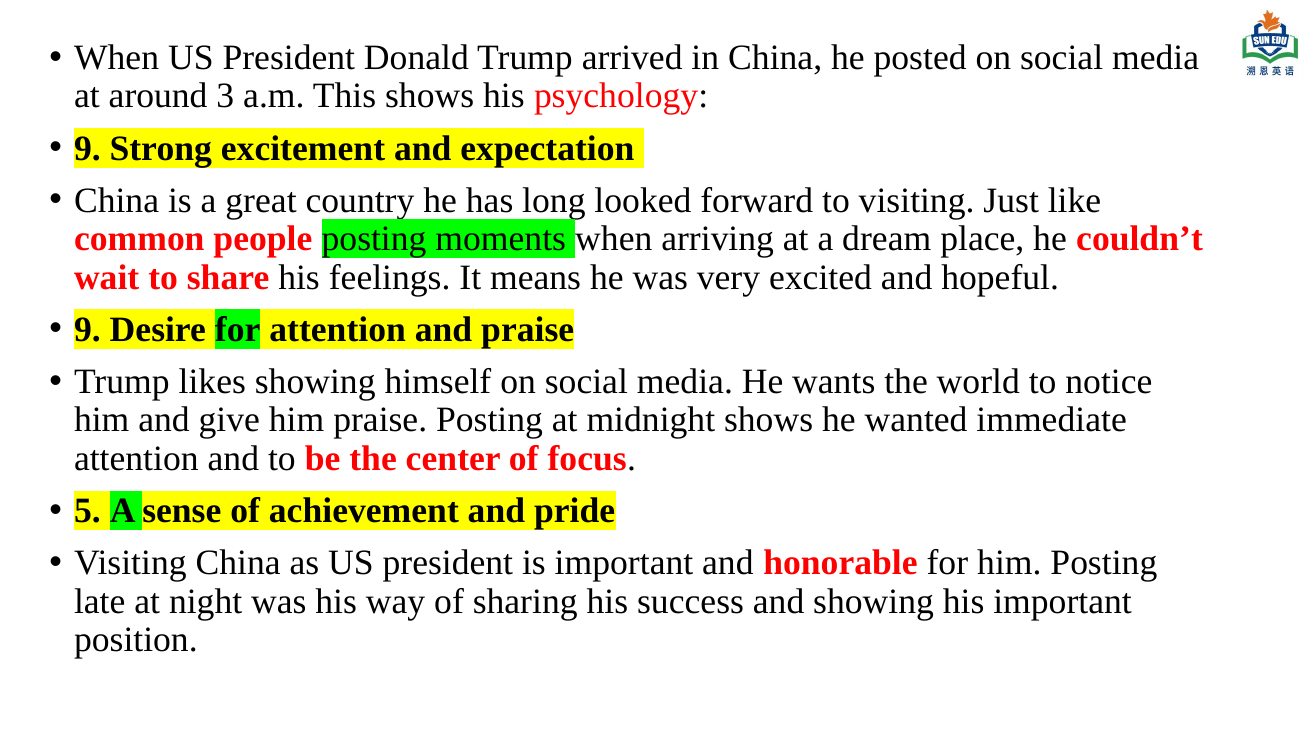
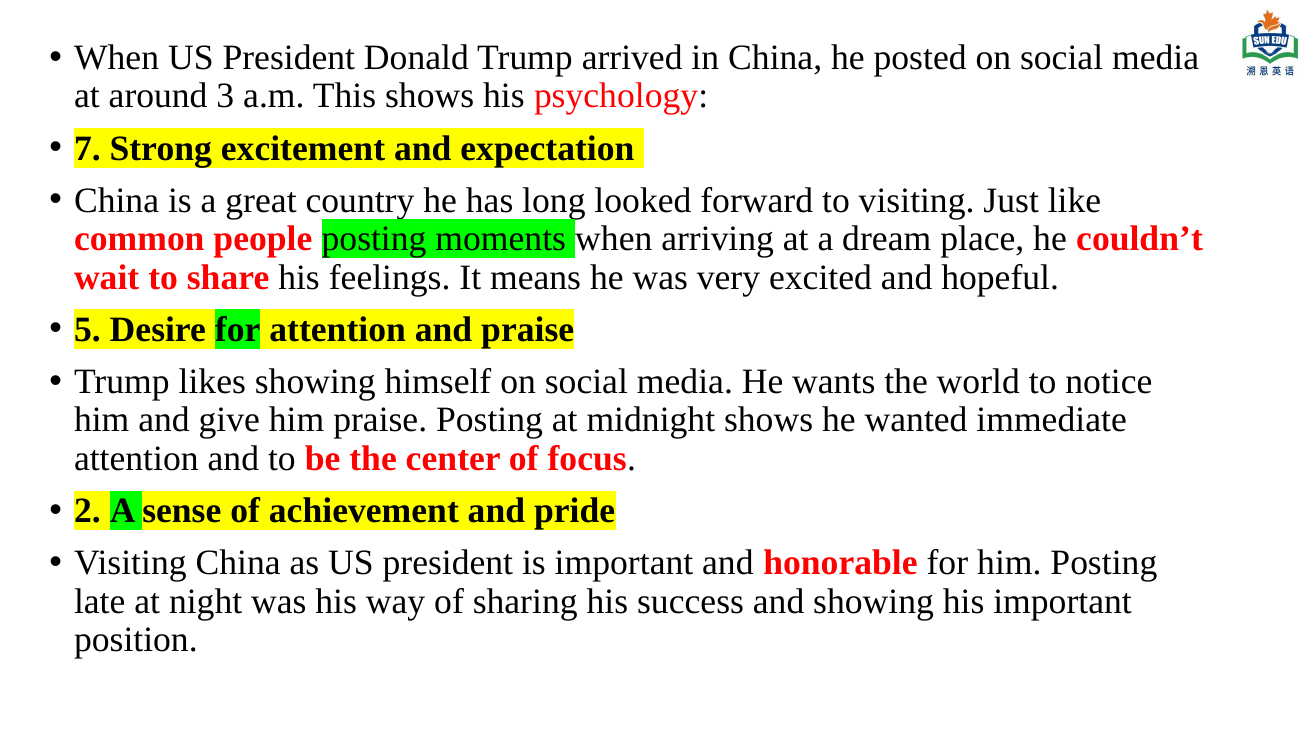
9: 9 -> 7 (87, 148)
9: 9 -> 5 (87, 329)
5: 5 -> 2 (87, 511)
